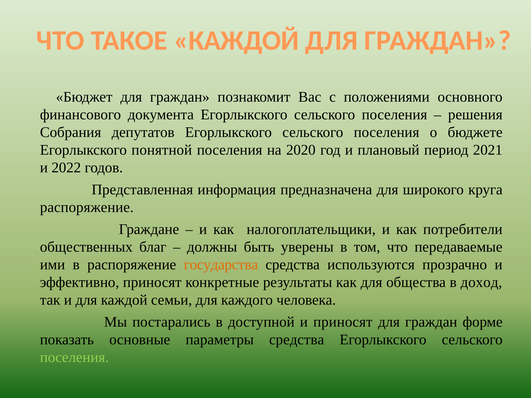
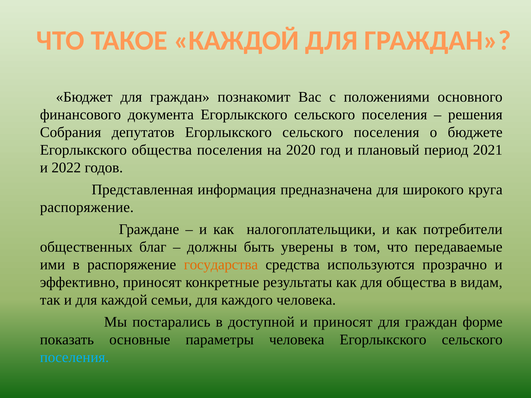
Егорлыкского понятной: понятной -> общества (162, 150)
доход: доход -> видам (481, 283)
параметры средства: средства -> человека (297, 340)
поселения colour: light green -> light blue (74, 358)
